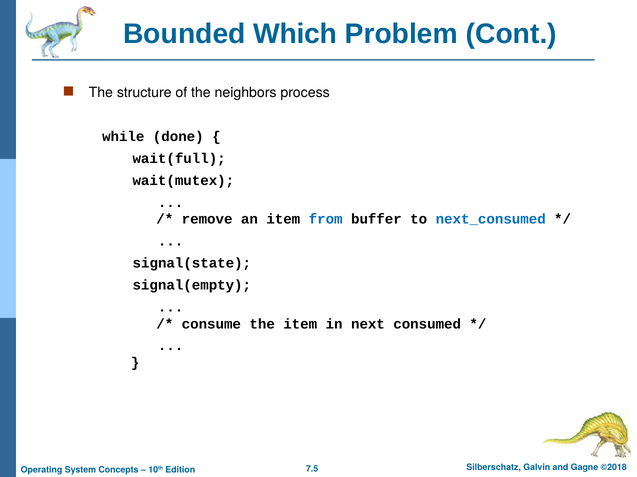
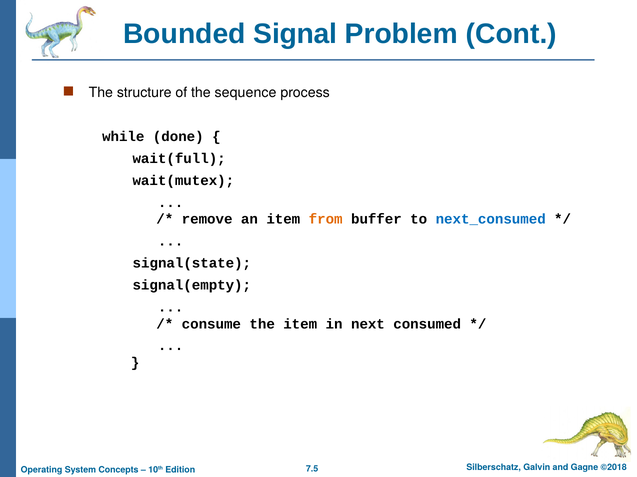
Which: Which -> Signal (295, 34)
neighbors: neighbors -> sequence (246, 93)
from colour: blue -> orange (326, 220)
